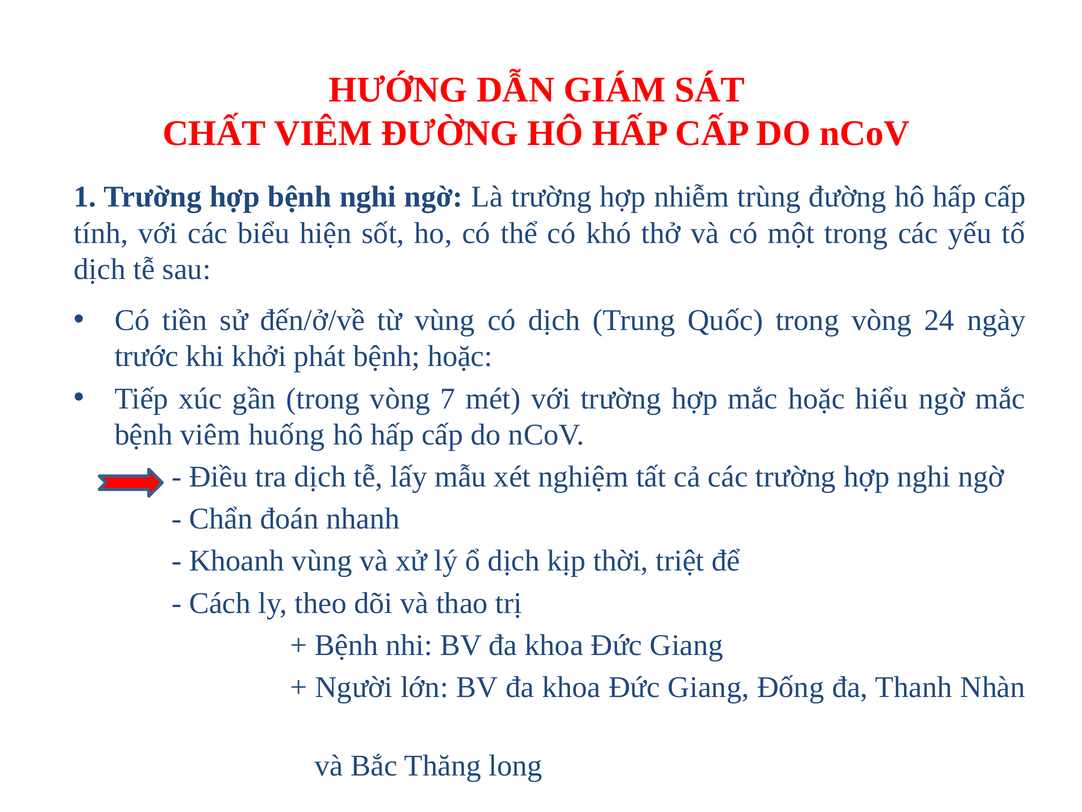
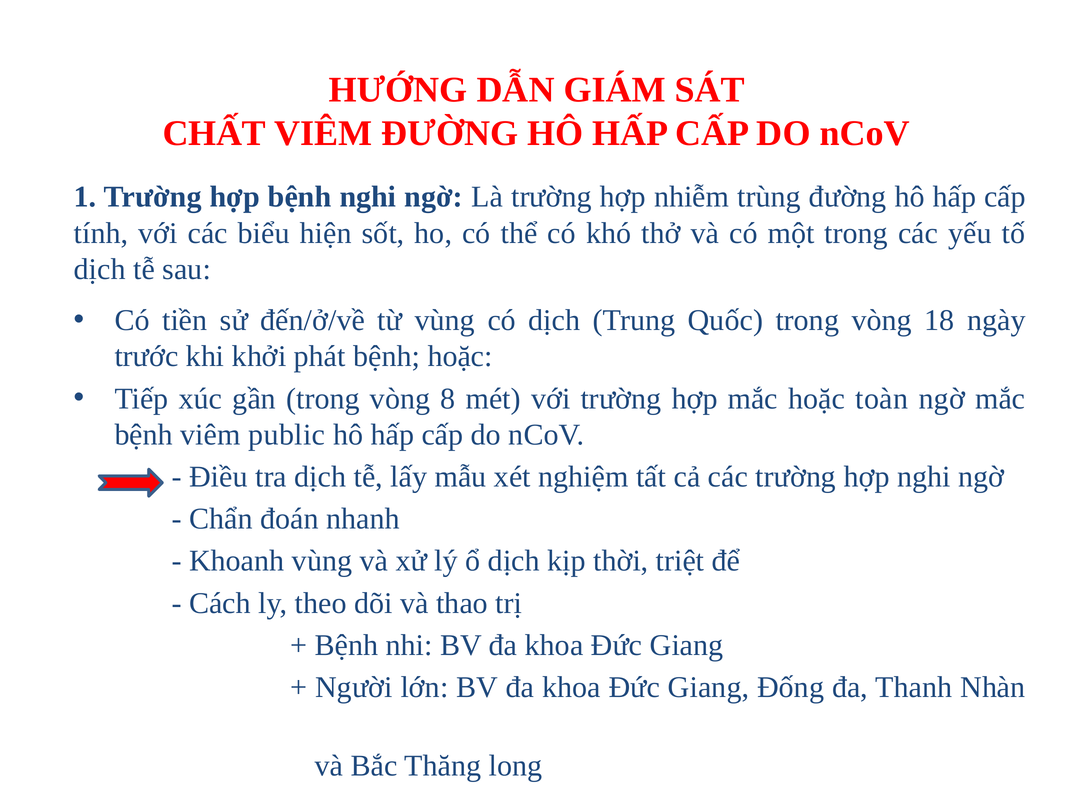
24: 24 -> 18 (939, 320)
7: 7 -> 8 (448, 398)
hiểu: hiểu -> toàn (882, 398)
huống: huống -> public (287, 434)
